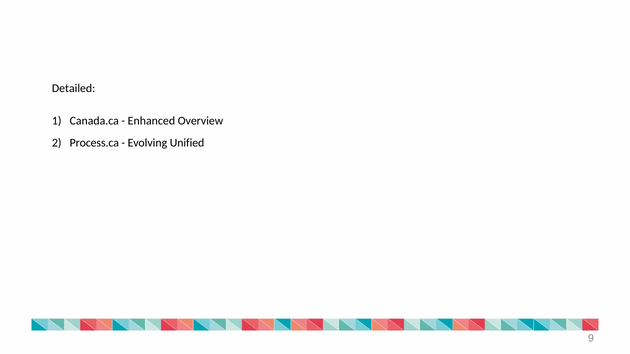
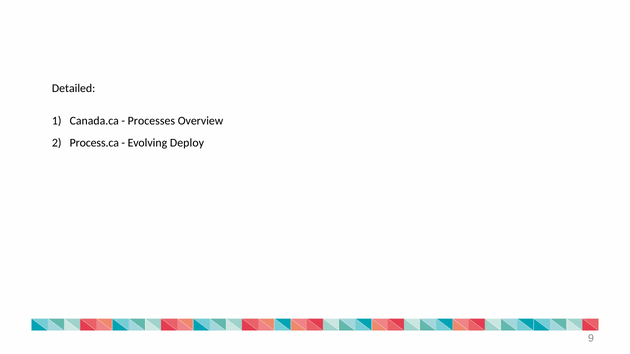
Enhanced: Enhanced -> Processes (151, 121)
Unified: Unified -> Deploy (187, 143)
